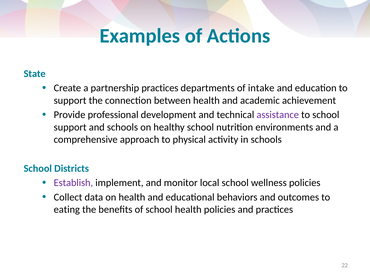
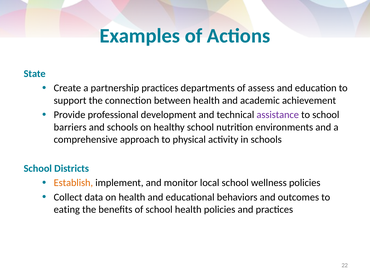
intake: intake -> assess (261, 88)
support: support -> barriers (70, 127)
Establish colour: purple -> orange (73, 182)
